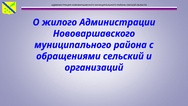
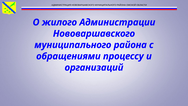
сельский: сельский -> процессу (123, 56)
